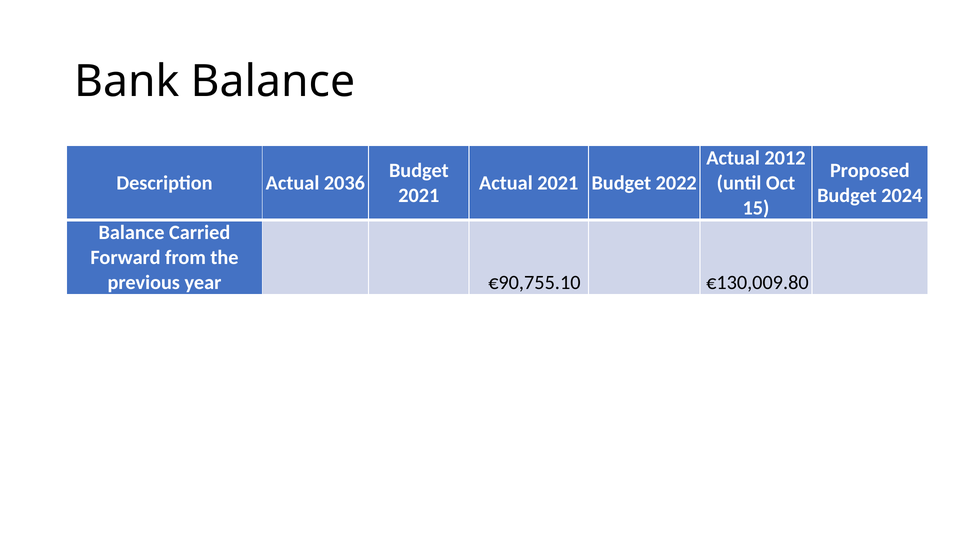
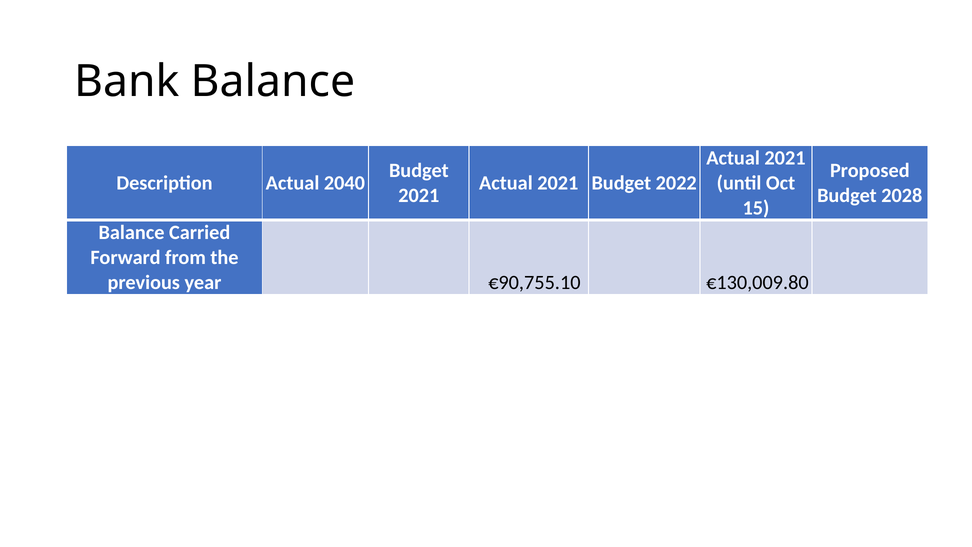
2012: 2012 -> 2021 (785, 158)
2036: 2036 -> 2040 (344, 183)
2024: 2024 -> 2028 (902, 195)
